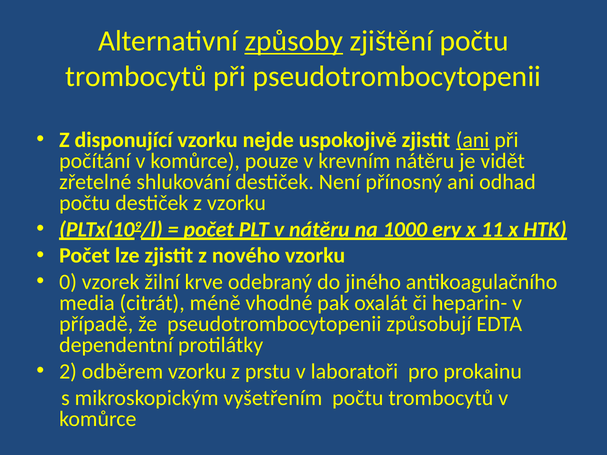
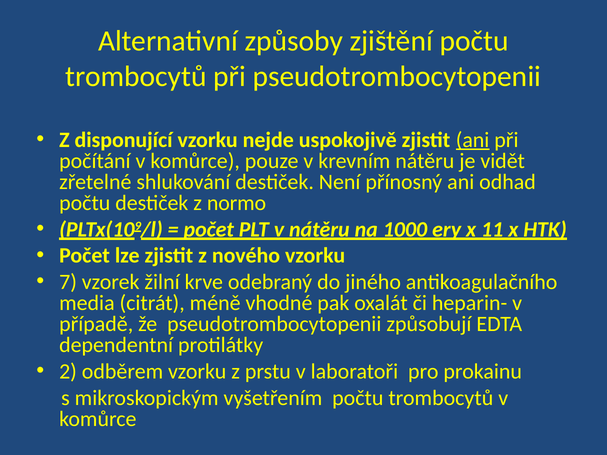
způsoby underline: present -> none (294, 41)
z vzorku: vzorku -> normo (237, 203)
0: 0 -> 7 (68, 282)
